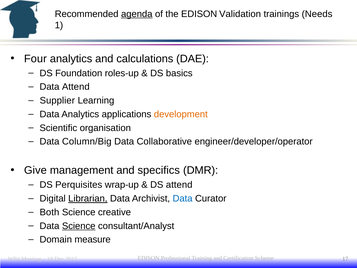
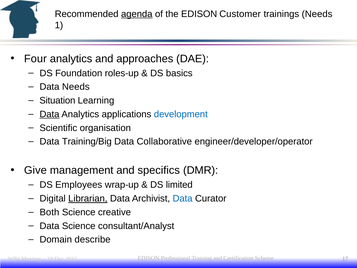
Validation: Validation -> Customer (240, 14)
calculations: calculations -> approaches (145, 59)
Data Attend: Attend -> Needs (76, 87)
Supplier: Supplier -> Situation (57, 100)
Data underline: none -> present (50, 114)
development colour: orange -> blue (181, 114)
Column/Big: Column/Big -> Training/Big (87, 141)
Perquisites: Perquisites -> Employees (79, 185)
DS attend: attend -> limited (179, 185)
Science underline: present -> none (79, 226)
measure: measure -> describe (93, 239)
